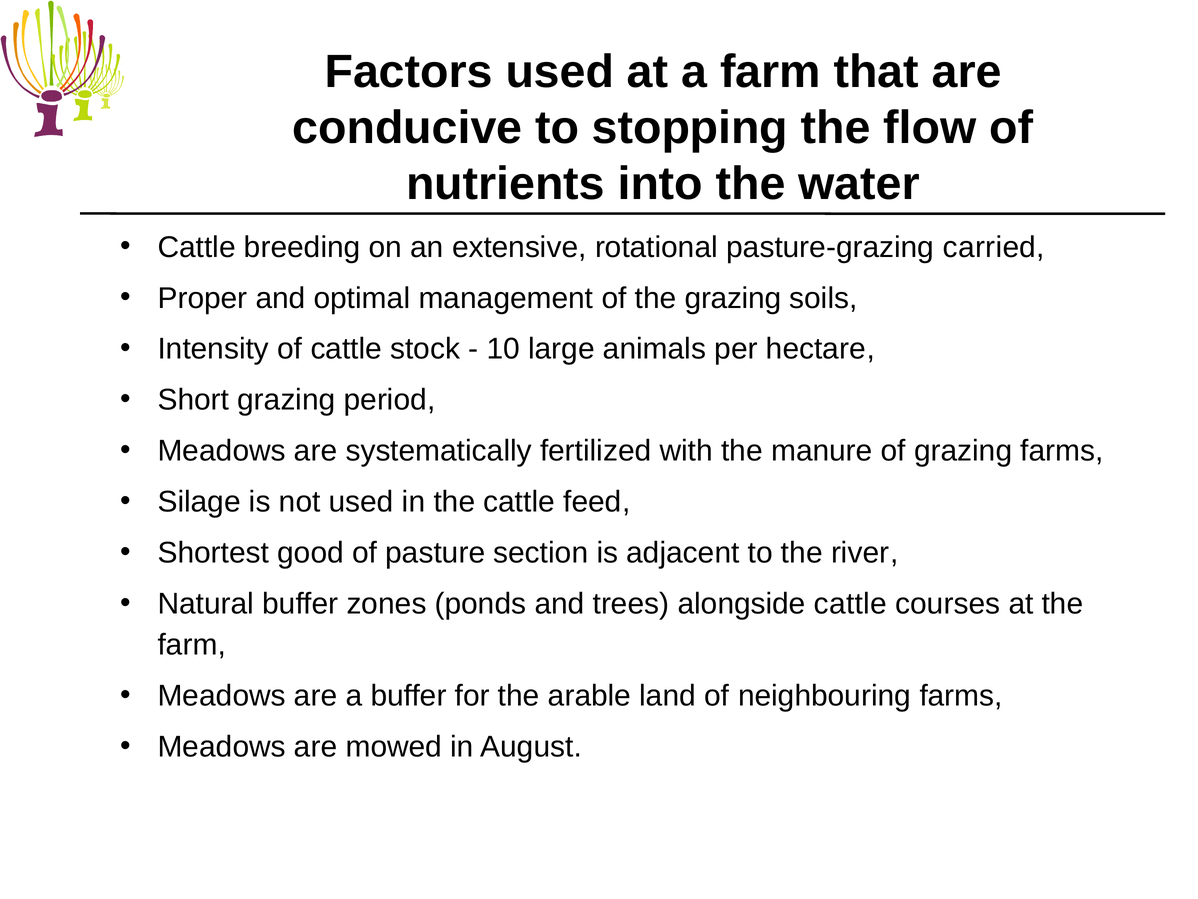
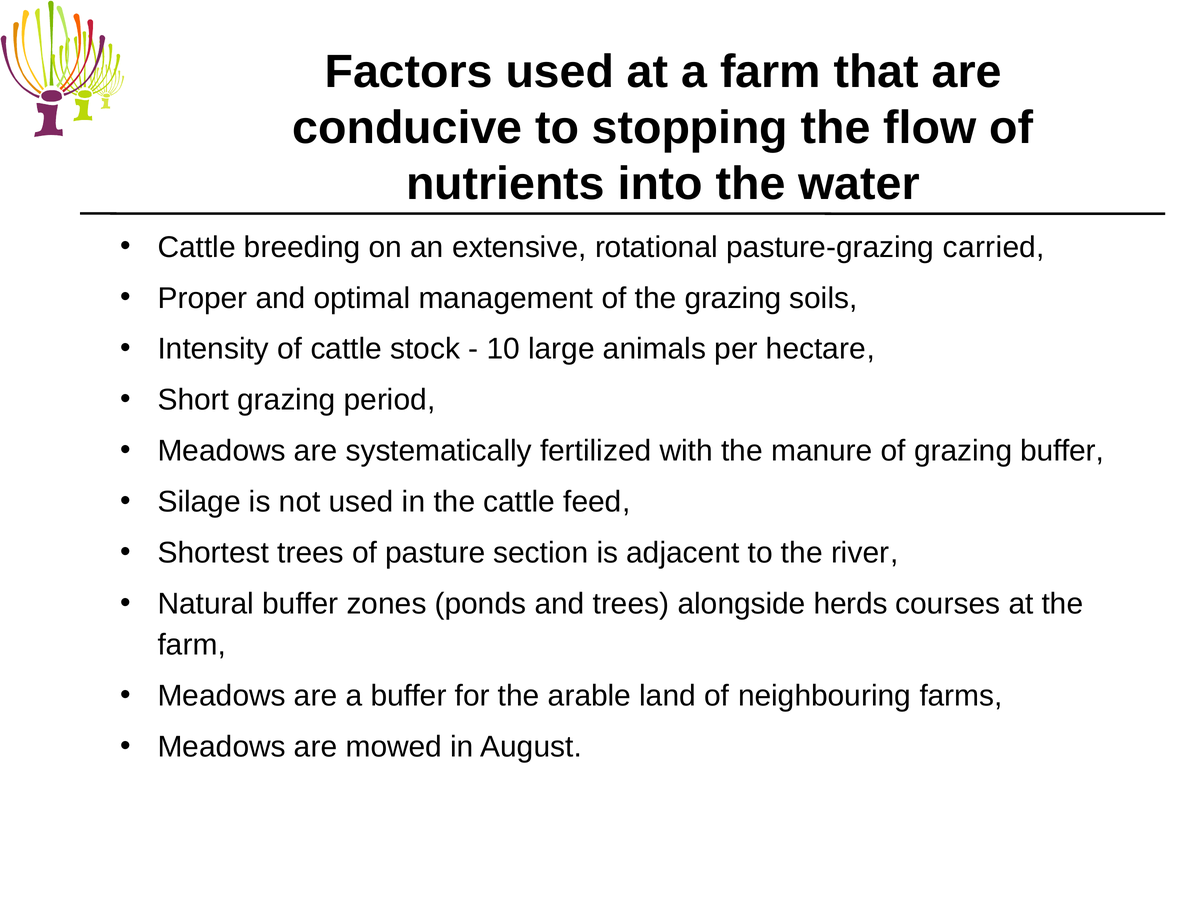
grazing farms: farms -> buffer (1062, 451)
Shortest good: good -> trees (311, 553)
alongside cattle: cattle -> herds (851, 604)
